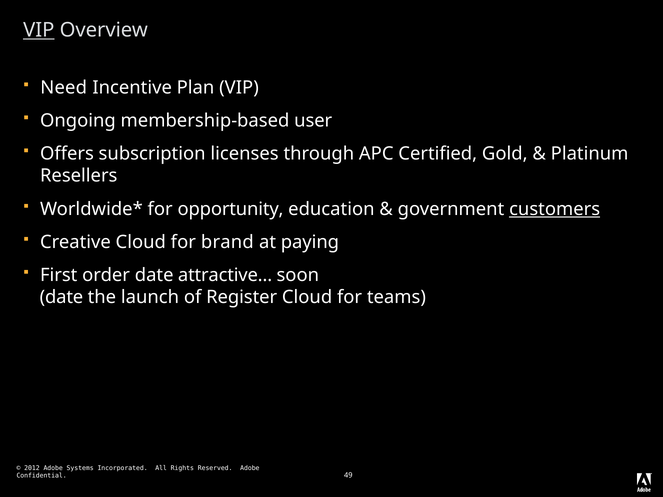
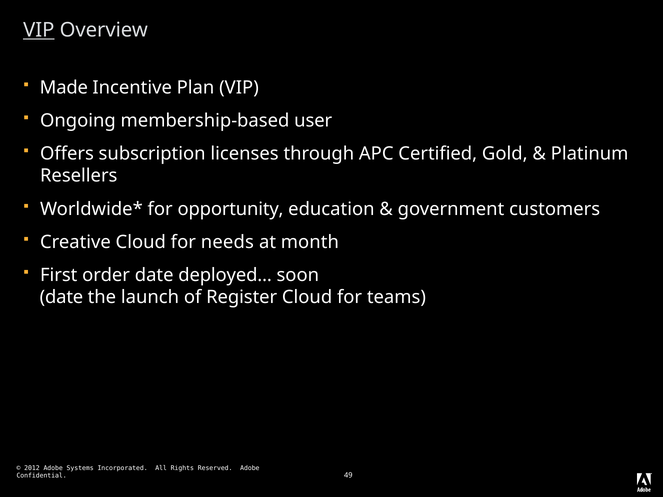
Need: Need -> Made (64, 87)
customers underline: present -> none (555, 209)
brand: brand -> needs (227, 242)
paying: paying -> month (310, 242)
attractive…: attractive… -> deployed… (225, 275)
